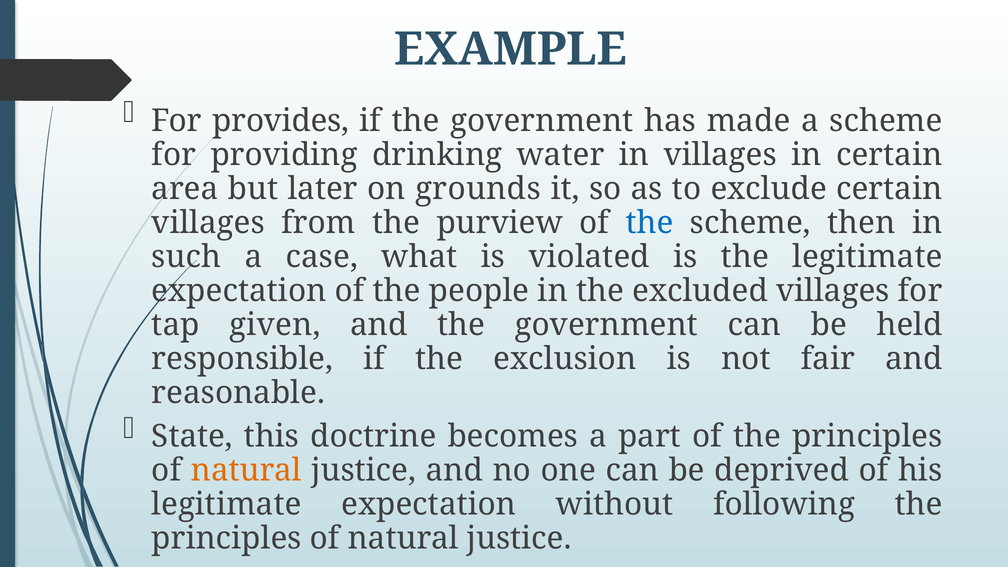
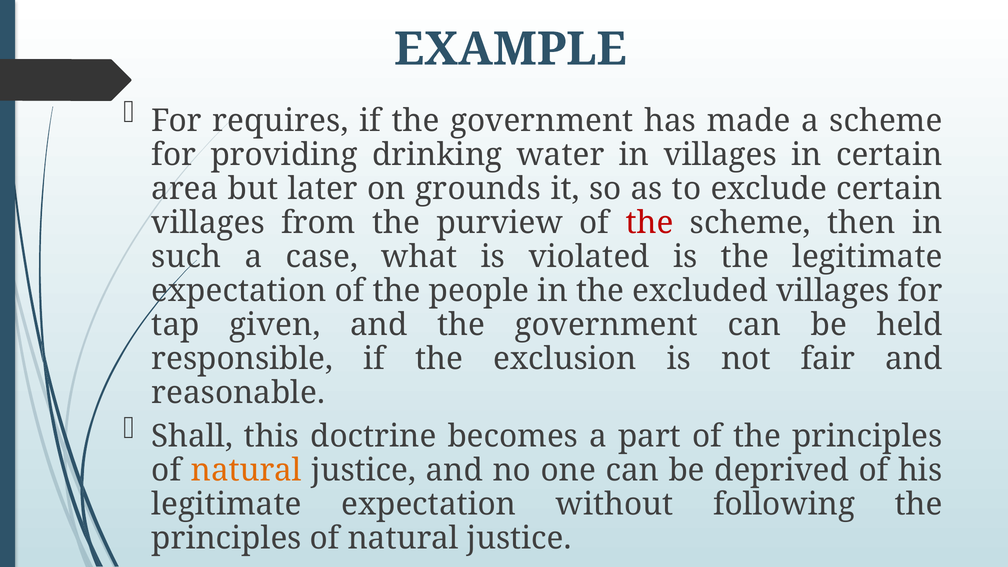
provides: provides -> requires (280, 121)
the colour: blue -> red (650, 223)
State: State -> Shall (192, 436)
